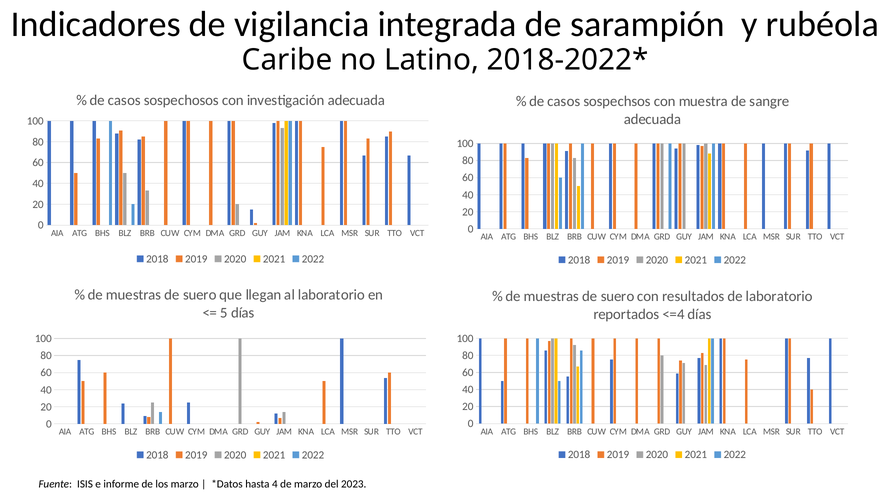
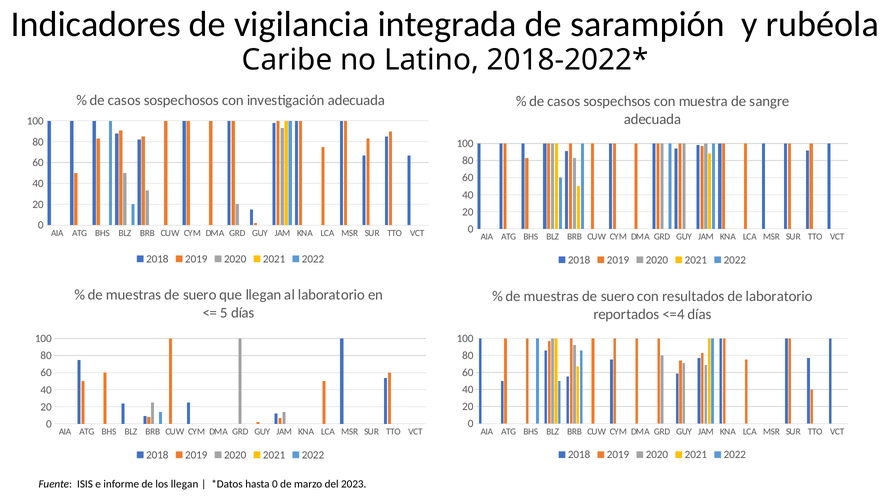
los marzo: marzo -> llegan (185, 484)
hasta 4: 4 -> 0 (275, 484)
